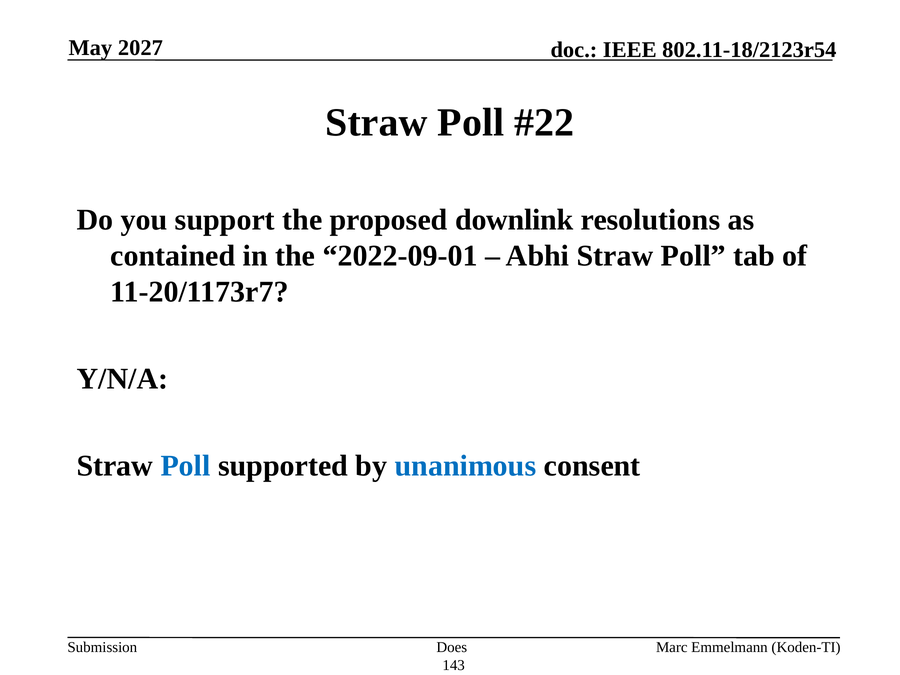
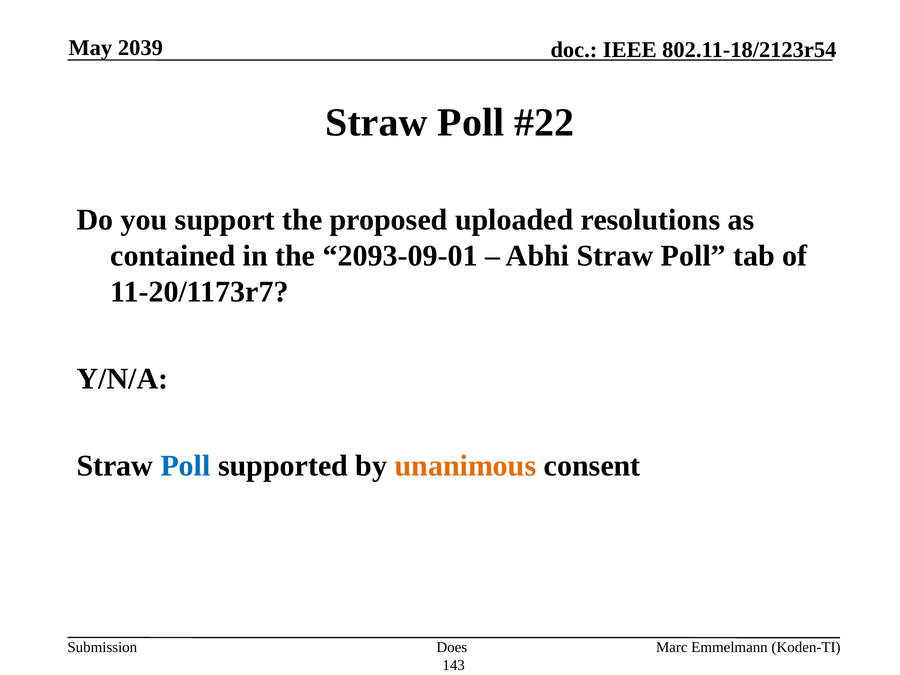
2027: 2027 -> 2039 (140, 48)
downlink: downlink -> uploaded (514, 220)
2022-09-01: 2022-09-01 -> 2093-09-01 (400, 256)
unanimous colour: blue -> orange (466, 466)
